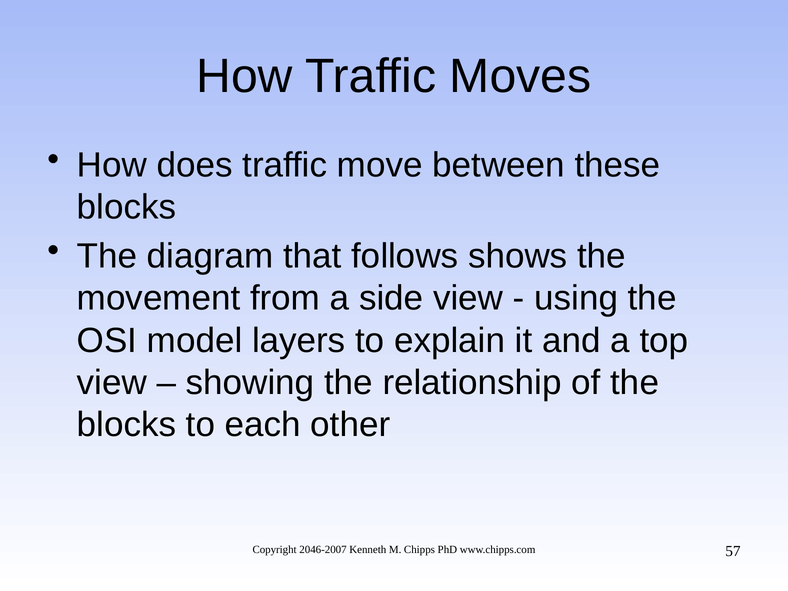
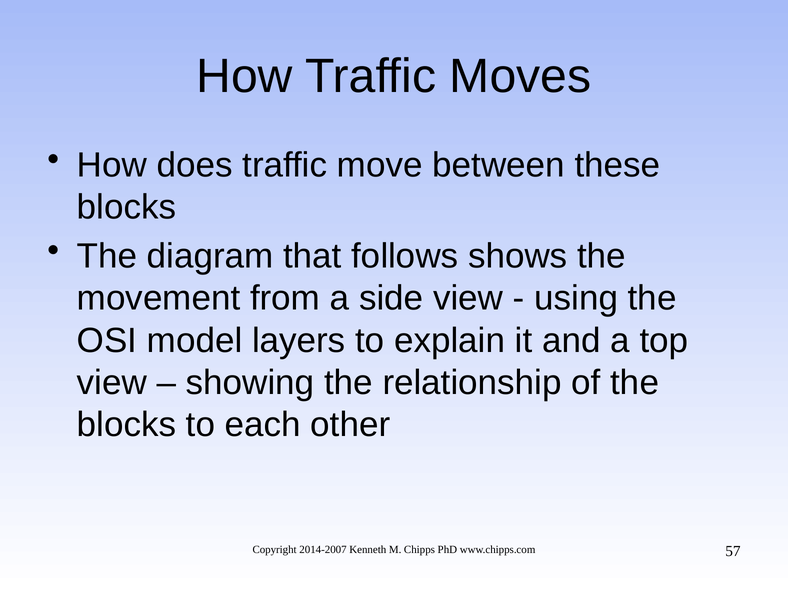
2046-2007: 2046-2007 -> 2014-2007 (323, 549)
